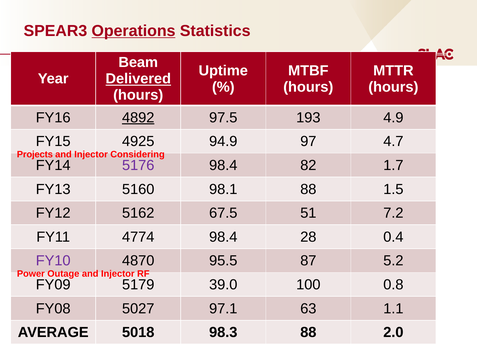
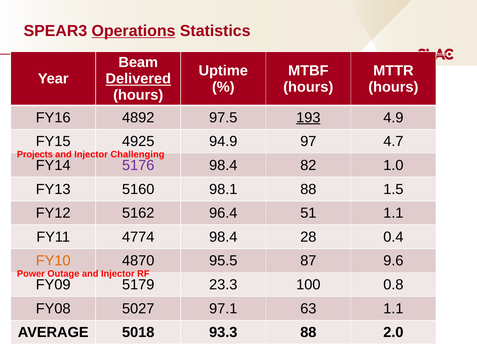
4892 underline: present -> none (138, 118)
193 underline: none -> present (308, 118)
Considering: Considering -> Challenging (137, 154)
1.7: 1.7 -> 1.0 (393, 165)
67.5: 67.5 -> 96.4 (223, 213)
51 7.2: 7.2 -> 1.1 (393, 213)
FY10 colour: purple -> orange (53, 261)
5.2: 5.2 -> 9.6 (393, 261)
39.0: 39.0 -> 23.3 (223, 284)
98.3: 98.3 -> 93.3 (223, 332)
